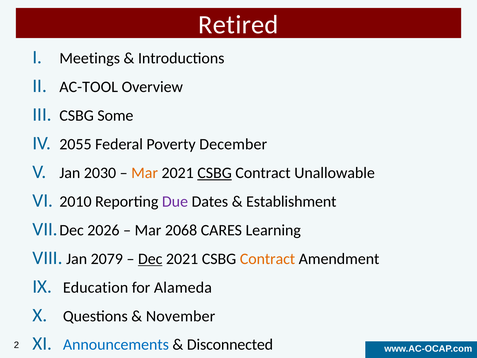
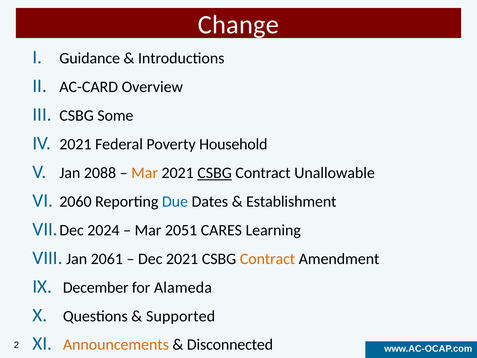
Retired: Retired -> Change (238, 25)
Meetings: Meetings -> Guidance (90, 58)
AC-TOOL: AC-TOOL -> AC-CARD (89, 87)
2055: 2055 -> 2021 (75, 144)
December: December -> Household (233, 144)
2030: 2030 -> 2088 (100, 173)
2010: 2010 -> 2060 (75, 201)
Due colour: purple -> blue (175, 201)
2026: 2026 -> 2024 (103, 230)
2068: 2068 -> 2051 (181, 230)
2079: 2079 -> 2061 (107, 259)
Dec underline: present -> none (150, 259)
Education: Education -> December (96, 287)
November: November -> Supported (181, 316)
Announcements colour: blue -> orange (116, 345)
